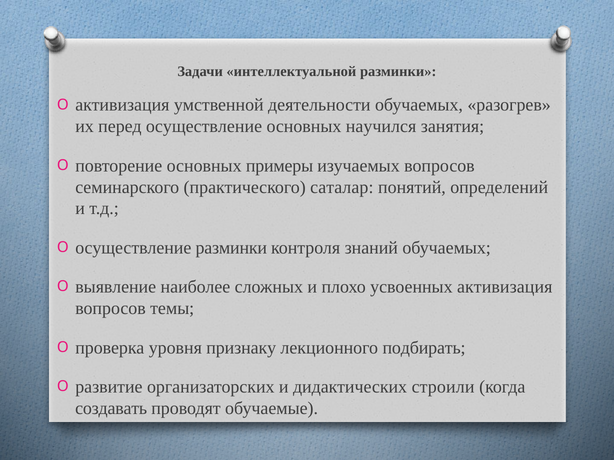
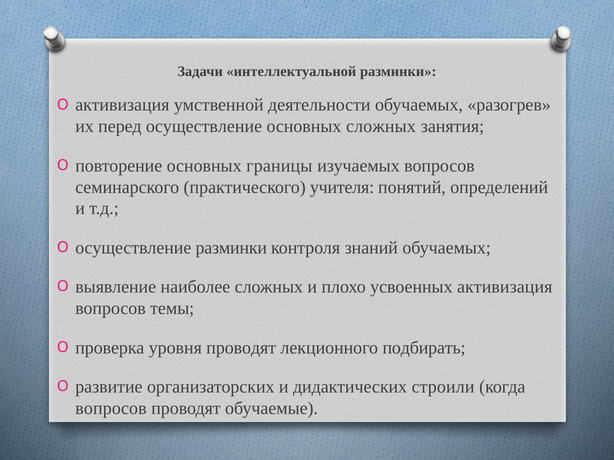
основных научился: научился -> сложных (381, 127)
примеры: примеры -> границы (279, 166)
саталар: саталар -> учителя (342, 187)
уровня признаку: признаку -> проводят (241, 348)
создавать: создавать -> вопросов (111, 409)
